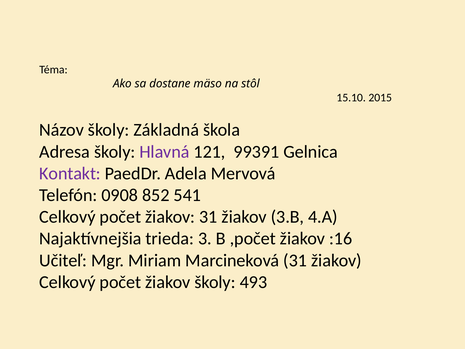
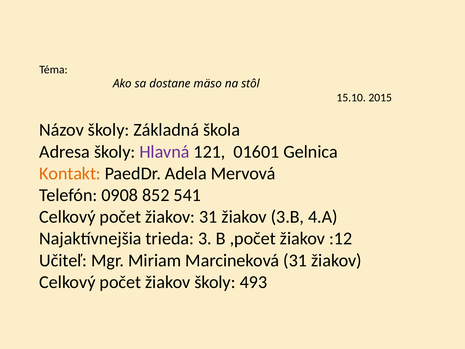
99391: 99391 -> 01601 (257, 152)
Kontakt colour: purple -> orange (70, 173)
:16: :16 -> :12 (341, 238)
